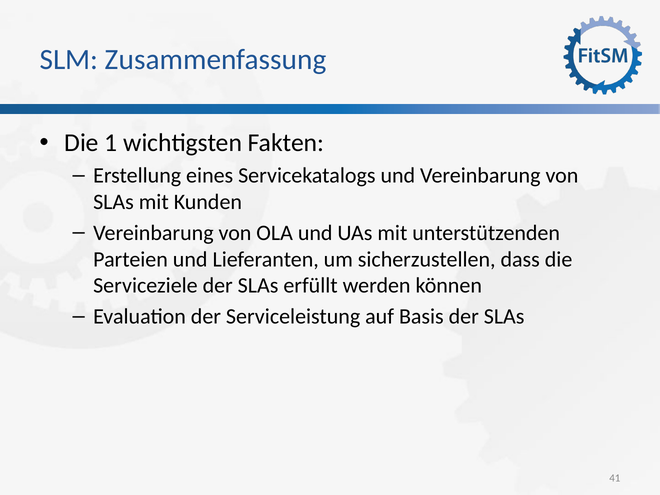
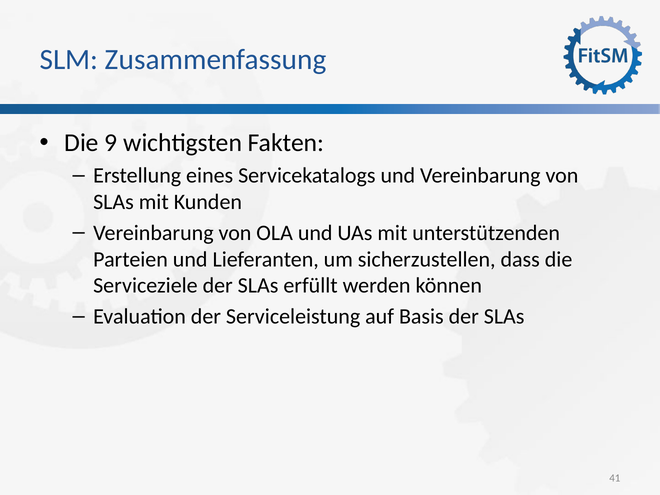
1: 1 -> 9 (111, 143)
